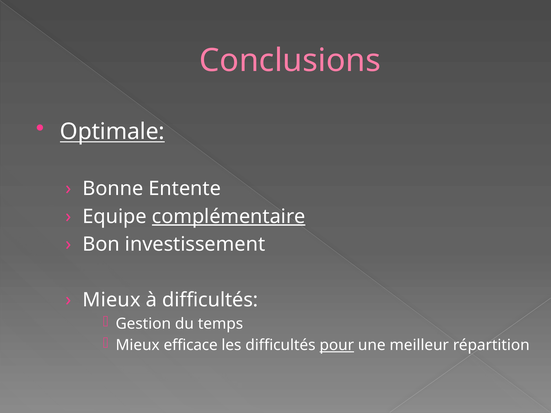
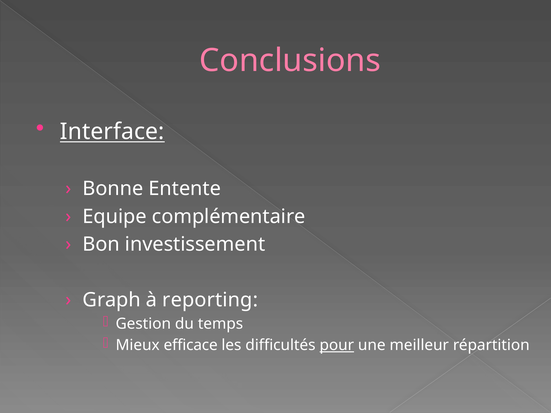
Optimale: Optimale -> Interface (112, 132)
complémentaire underline: present -> none (229, 217)
Mieux: Mieux -> Graph (112, 300)
à difficultés: difficultés -> reporting (210, 300)
